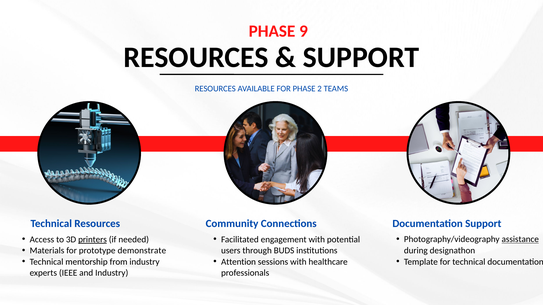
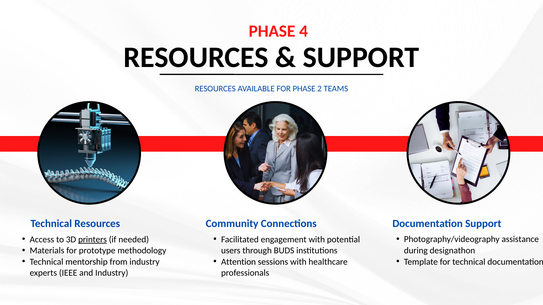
9: 9 -> 4 (304, 31)
assistance underline: present -> none (520, 240)
demonstrate: demonstrate -> methodology (142, 251)
